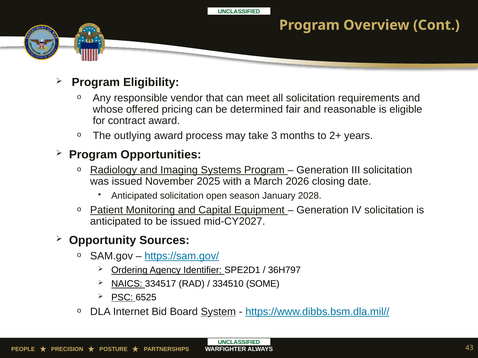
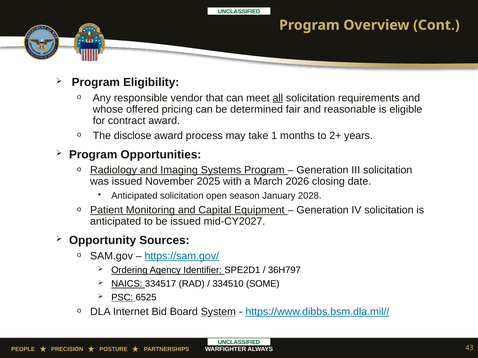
all underline: none -> present (278, 98)
outlying: outlying -> disclose (133, 136)
3: 3 -> 1 (274, 136)
